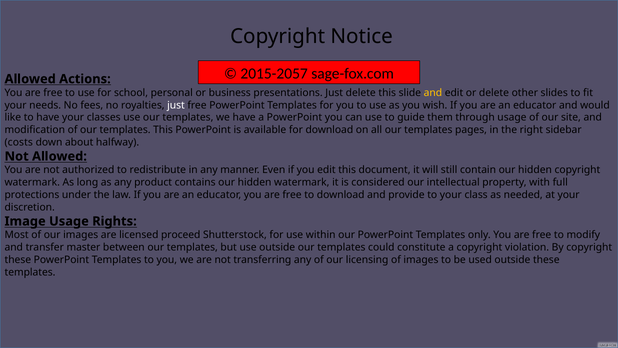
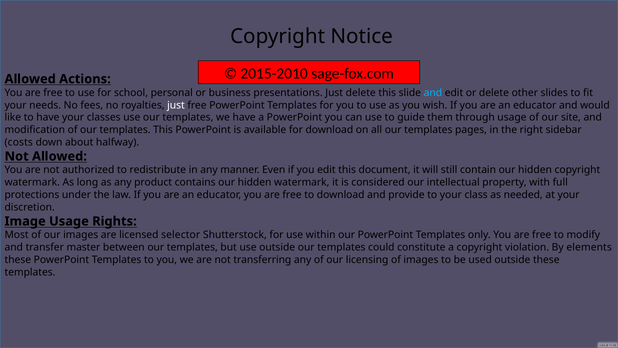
2015-2057: 2015-2057 -> 2015-2010 (274, 73)
and colour: yellow -> light blue (433, 93)
proceed: proceed -> selector (181, 235)
By copyright: copyright -> elements (589, 247)
